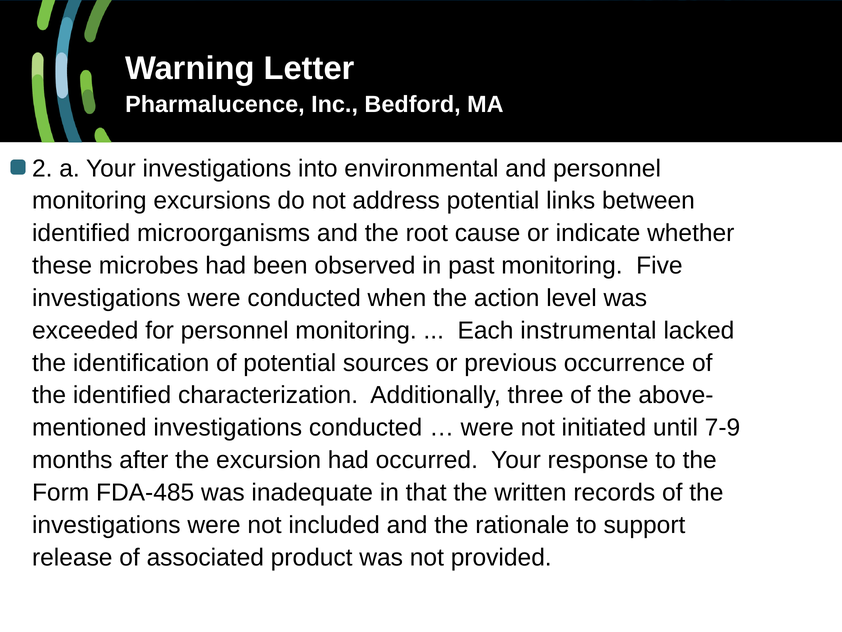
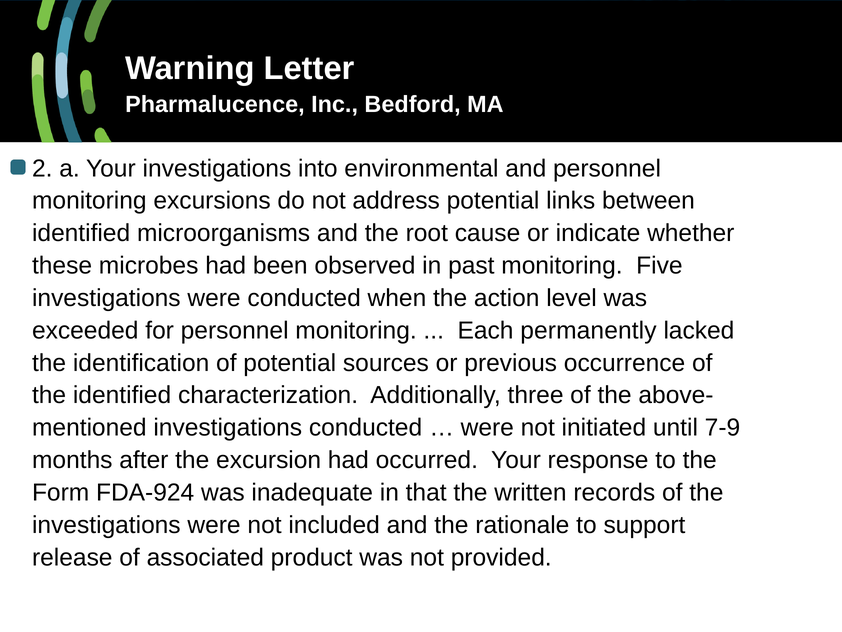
instrumental: instrumental -> permanently (588, 330)
FDA-485: FDA-485 -> FDA-924 (145, 492)
